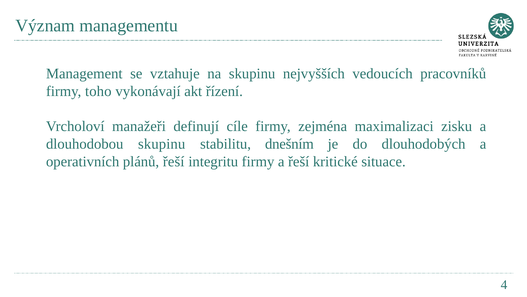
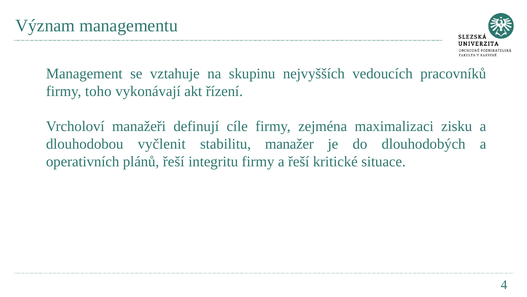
dlouhodobou skupinu: skupinu -> vyčlenit (162, 144)
dnešním: dnešním -> manažer (289, 144)
